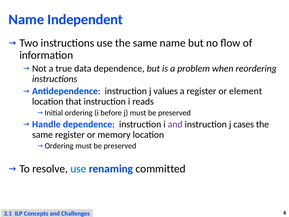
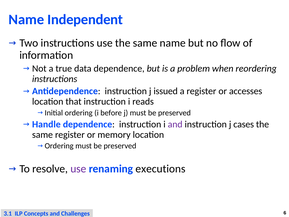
values: values -> issued (166, 91)
element: element -> accesses (246, 91)
use colour: blue -> purple (78, 169)
committed: committed -> executions (161, 169)
